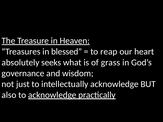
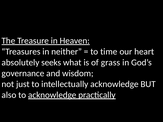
blessed: blessed -> neither (67, 52)
reap: reap -> time (109, 52)
